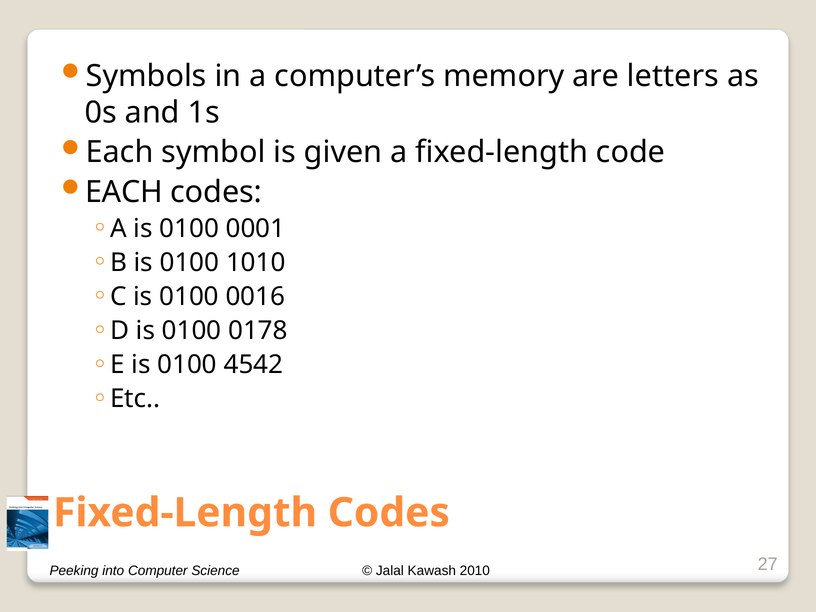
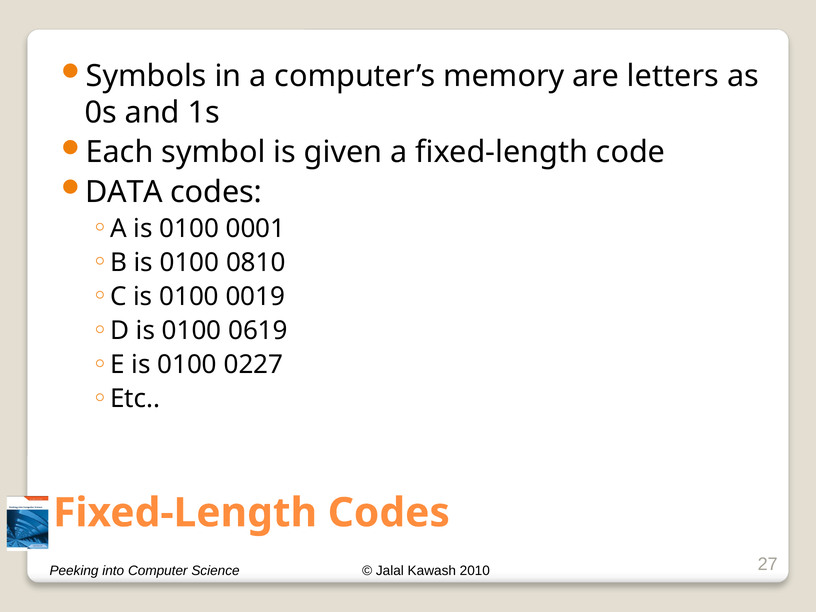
EACH: EACH -> DATA (124, 192)
1010: 1010 -> 0810 (256, 263)
0016: 0016 -> 0019 (255, 297)
0178: 0178 -> 0619 (258, 331)
4542: 4542 -> 0227 (253, 365)
